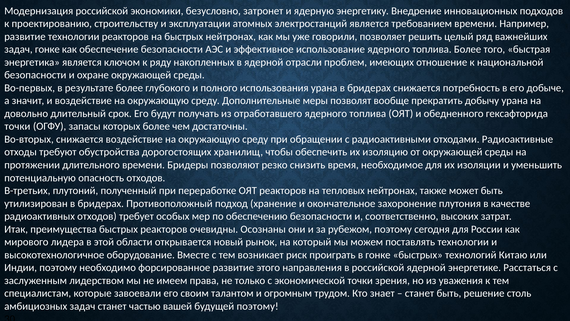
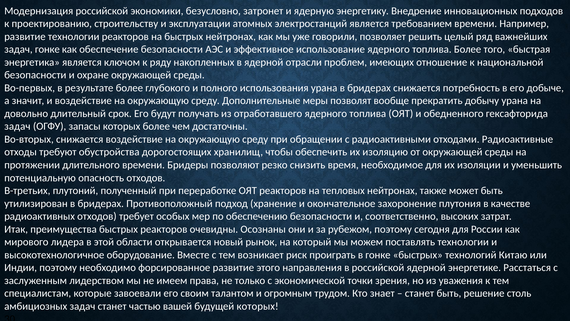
точки: точки -> задач (17, 126)
будущей поэтому: поэтому -> которых (258, 306)
